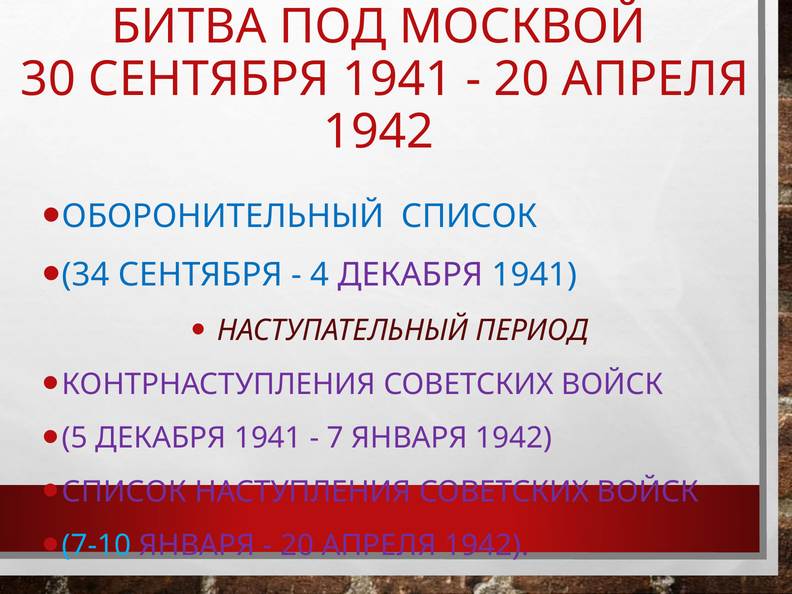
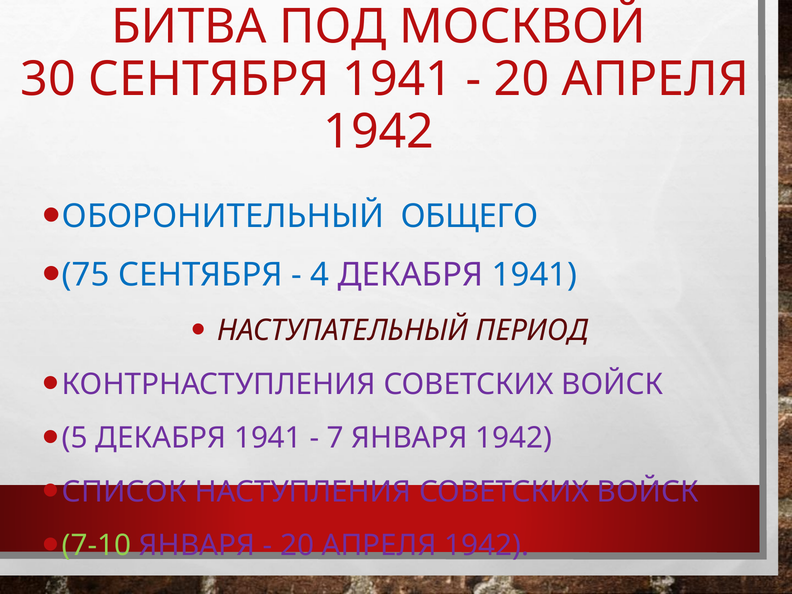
ОБОРОНИТЕЛЬНЫЙ СПИСОК: СПИСОК -> ОБЩЕГО (469, 216)
34: 34 -> 75 (86, 275)
7-10 colour: light blue -> light green (97, 546)
